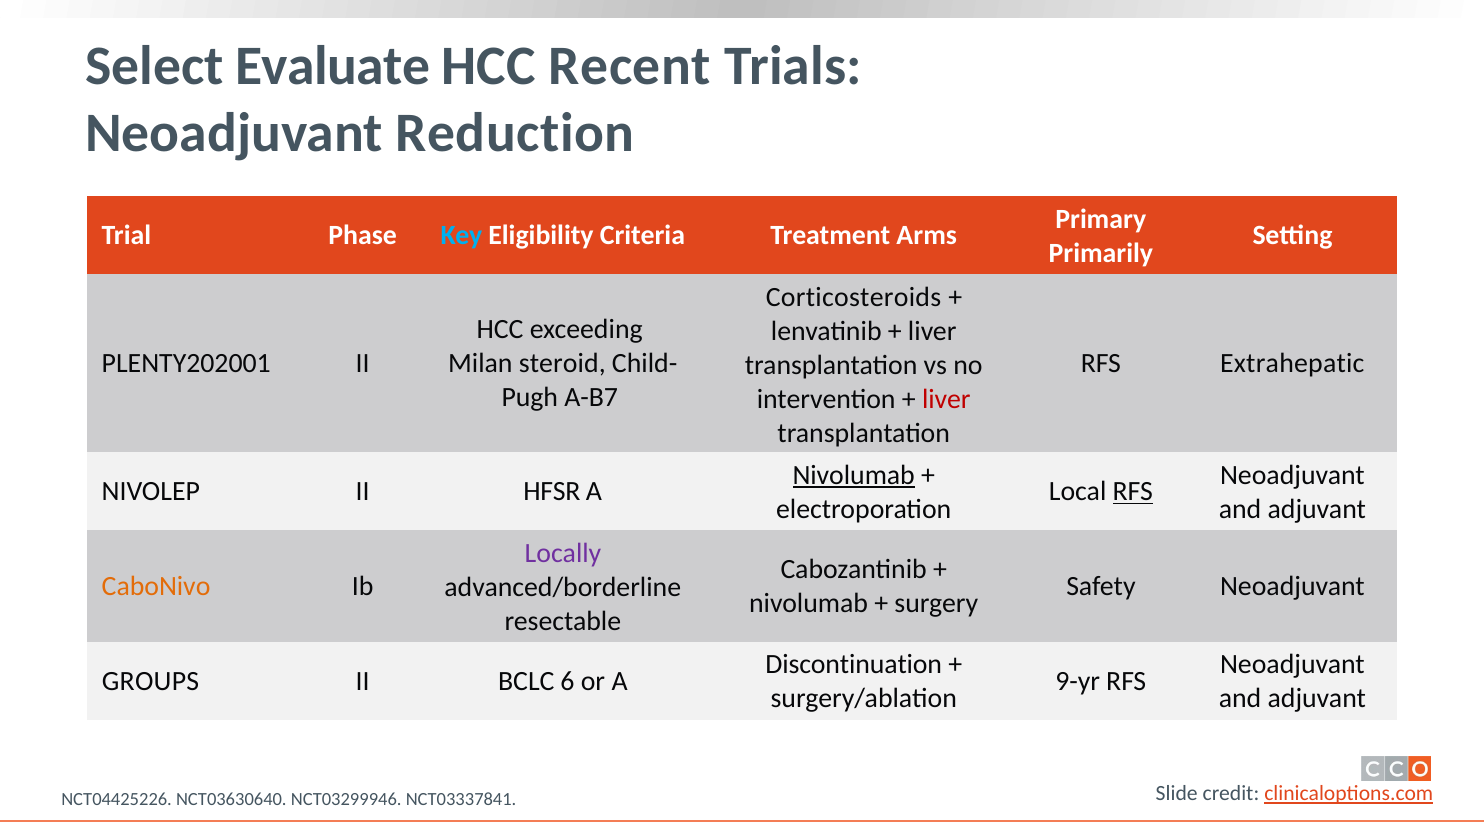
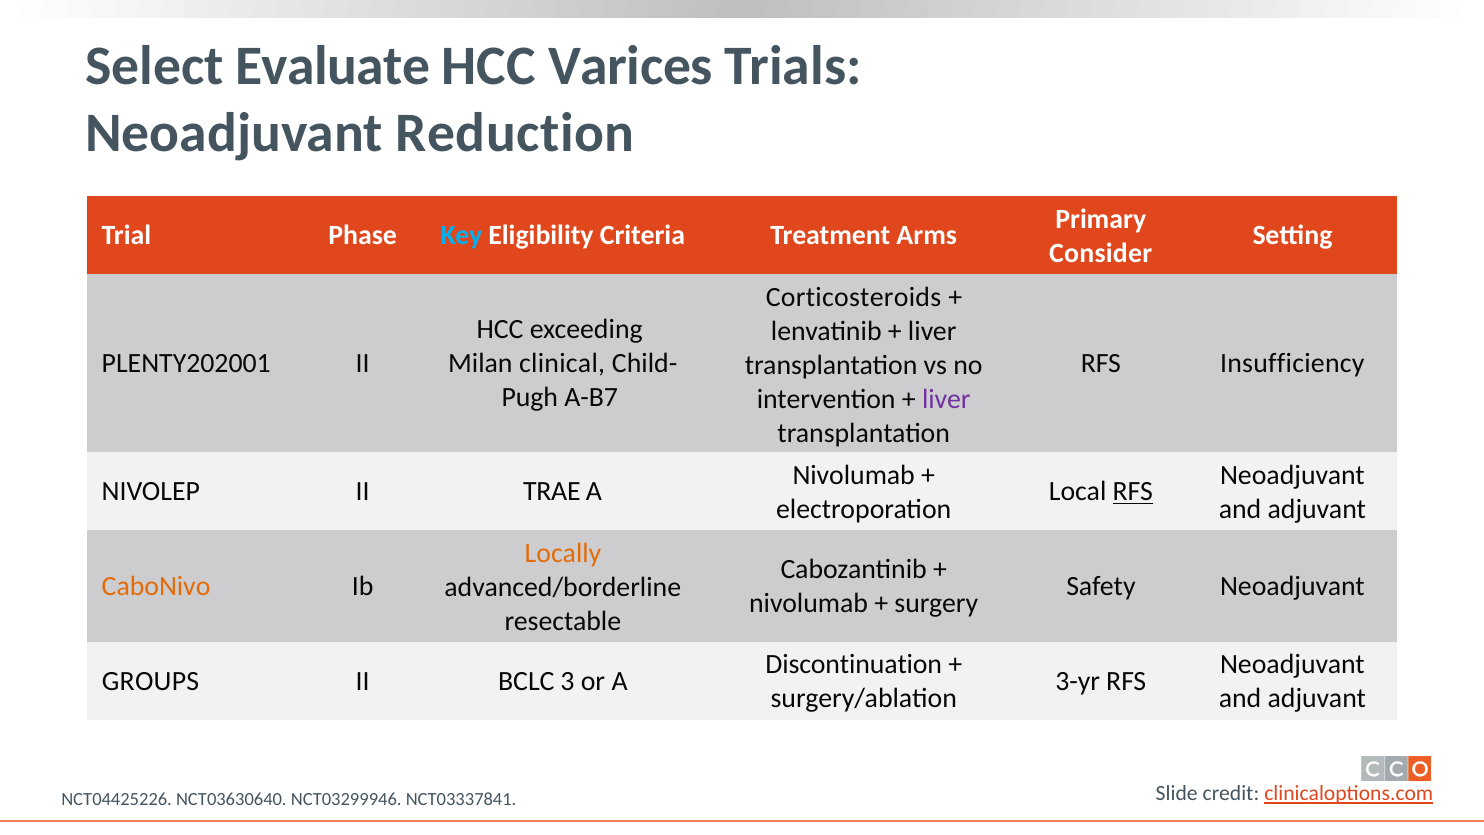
Recent: Recent -> Varices (630, 67)
Primarily: Primarily -> Consider (1101, 253)
steroid: steroid -> clinical (562, 363)
Extrahepatic: Extrahepatic -> Insufficiency (1292, 363)
liver colour: red -> purple (946, 399)
Nivolumab underline: present -> none (854, 475)
HFSR: HFSR -> TRAE (552, 491)
Locally colour: purple -> orange (563, 553)
6: 6 -> 3 (567, 681)
9-yr: 9-yr -> 3-yr (1078, 681)
